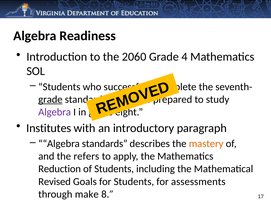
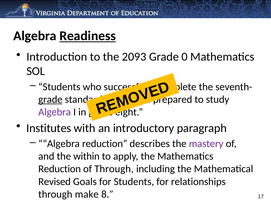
Readiness underline: none -> present (88, 36)
2060: 2060 -> 2093 (134, 57)
4: 4 -> 0 (185, 57)
Algebra standards: standards -> reduction (105, 144)
mastery colour: orange -> purple (206, 144)
refers: refers -> within (86, 156)
of Students: Students -> Through (114, 169)
assessments: assessments -> relationships (198, 182)
